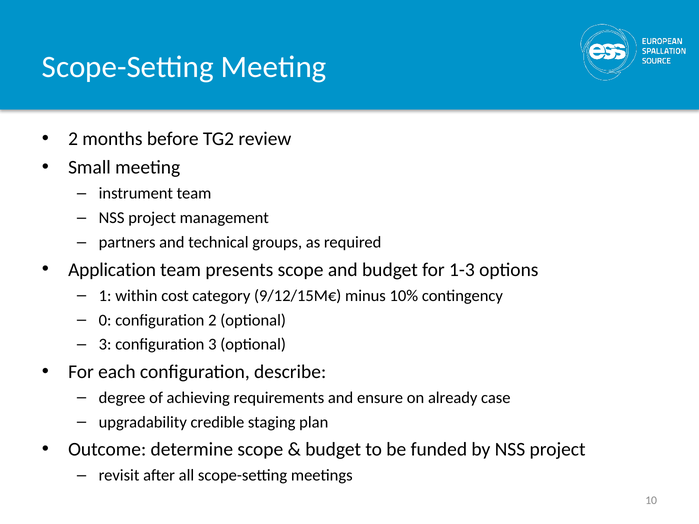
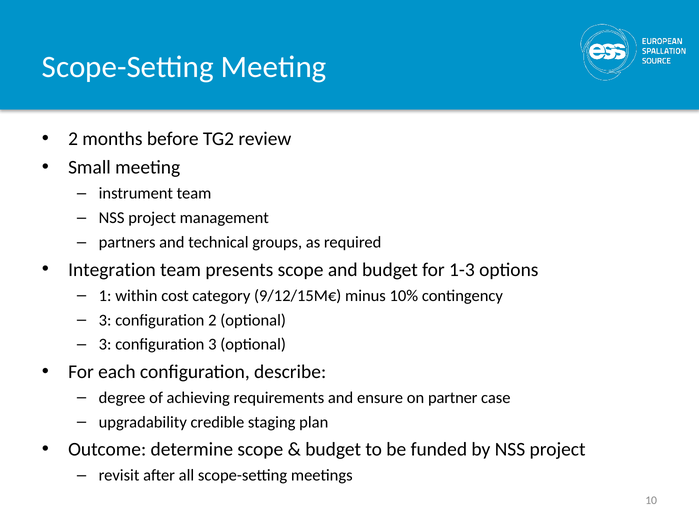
Application: Application -> Integration (112, 270)
0: 0 -> 3 (105, 320)
already: already -> partner (453, 398)
